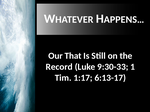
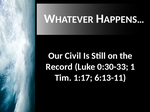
That: That -> Civil (73, 56)
9:30-33: 9:30-33 -> 0:30-33 (113, 67)
6:13-17: 6:13-17 -> 6:13-11 (110, 78)
